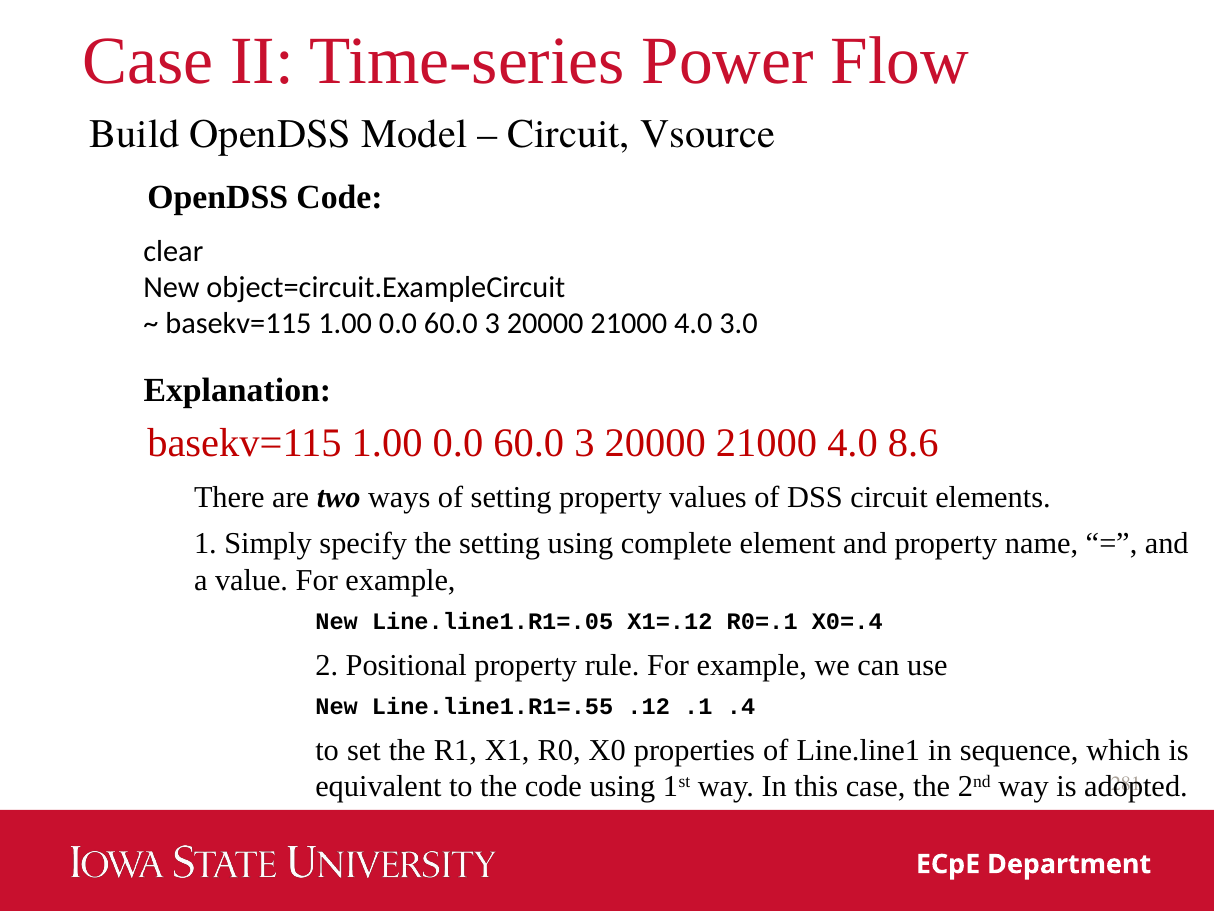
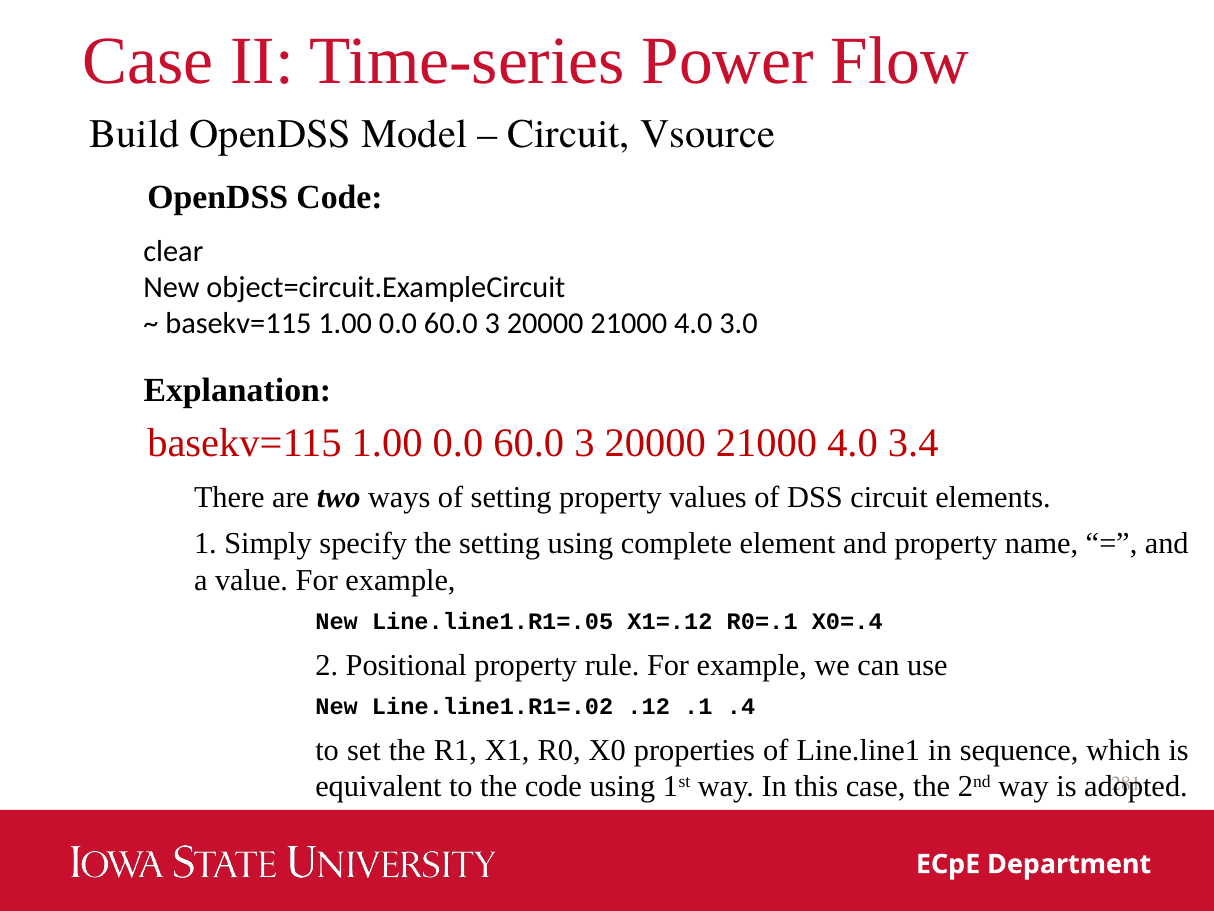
8.6: 8.6 -> 3.4 (913, 443)
Line.line1.R1=.55: Line.line1.R1=.55 -> Line.line1.R1=.02 (493, 707)
